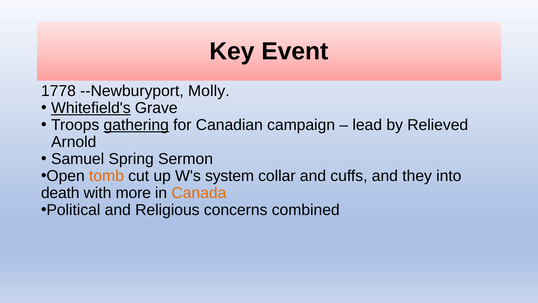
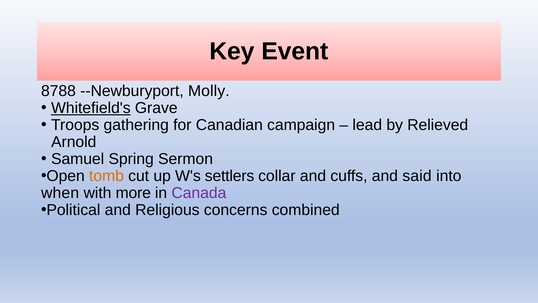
1778: 1778 -> 8788 (58, 91)
gathering underline: present -> none (136, 125)
system: system -> settlers (230, 176)
they: they -> said (417, 176)
death: death -> when (60, 193)
Canada colour: orange -> purple (199, 193)
